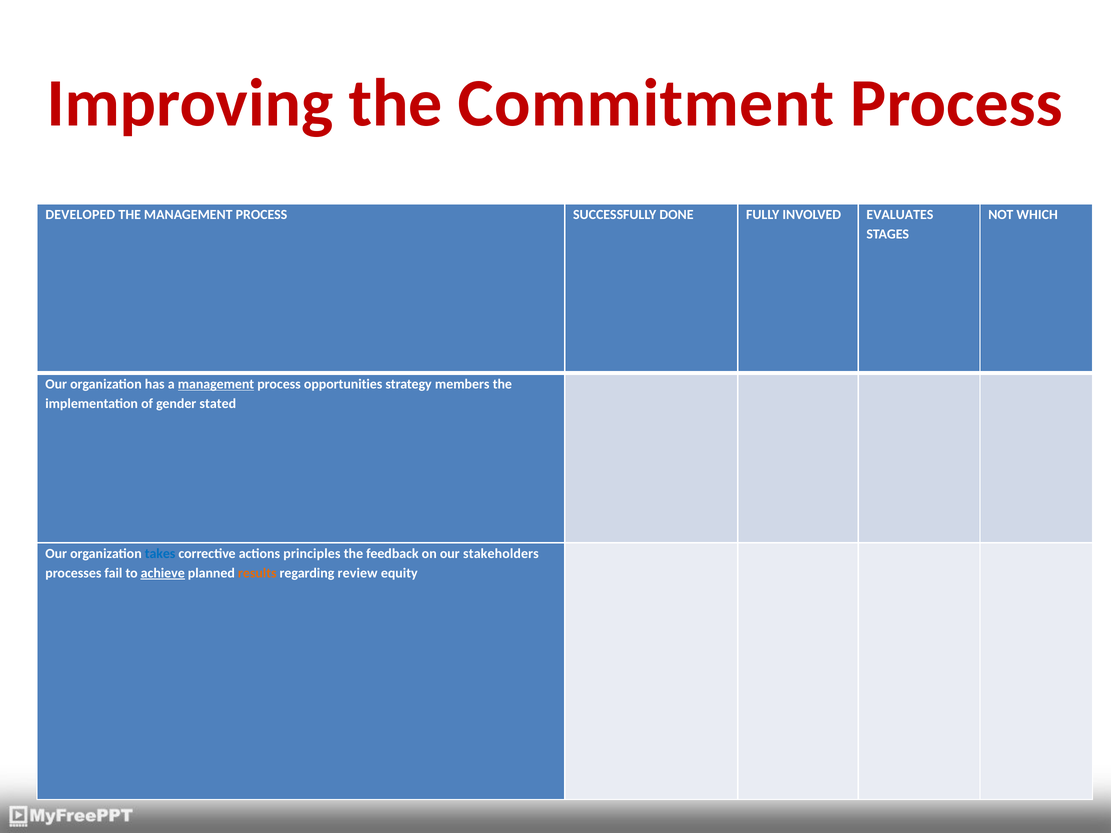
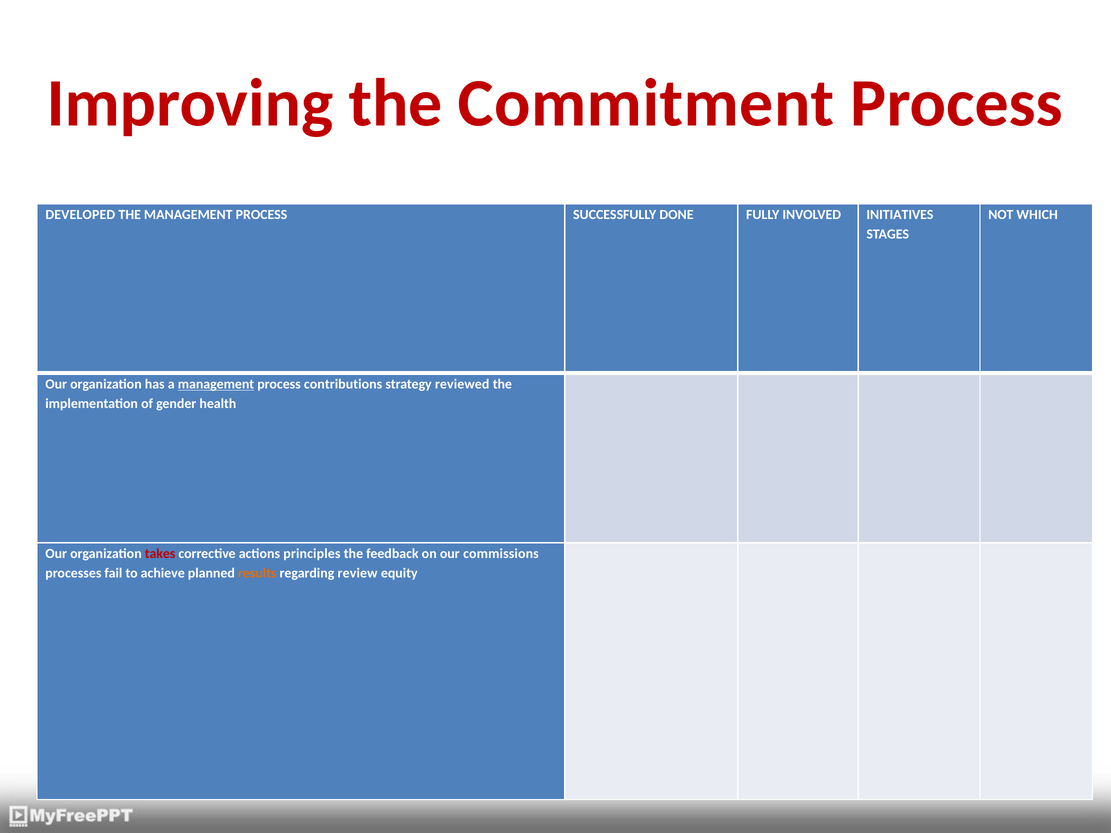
EVALUATES: EVALUATES -> INITIATIVES (900, 215)
opportunities: opportunities -> contributions (343, 384)
members: members -> reviewed (462, 384)
stated: stated -> health (218, 404)
takes colour: blue -> red (160, 554)
stakeholders: stakeholders -> commissions (501, 554)
achieve underline: present -> none (163, 573)
